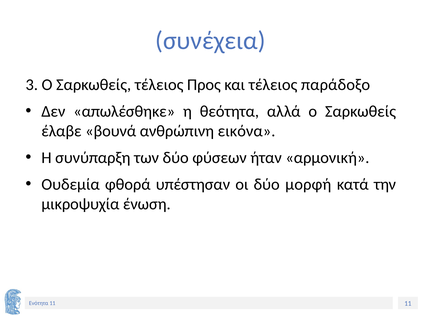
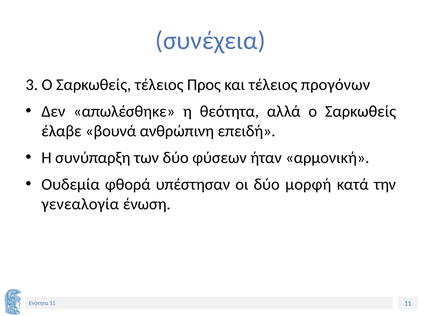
παράδοξο: παράδοξο -> προγόνων (336, 85)
εικόνα: εικόνα -> επειδή (247, 131)
μικροψυχία: μικροψυχία -> γενεαλογία (80, 204)
